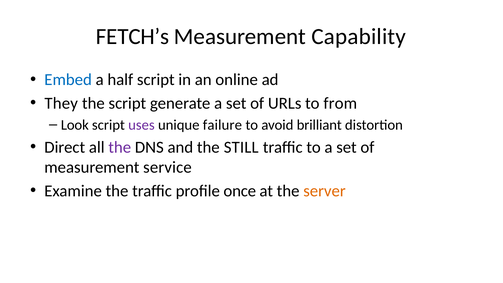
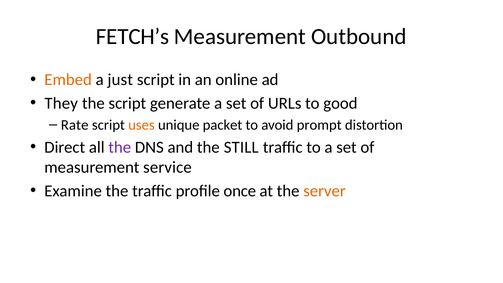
Capability: Capability -> Outbound (359, 36)
Embed colour: blue -> orange (68, 80)
half: half -> just (120, 80)
from: from -> good (340, 103)
Look: Look -> Rate (75, 125)
uses colour: purple -> orange (141, 125)
failure: failure -> packet (223, 125)
brilliant: brilliant -> prompt (319, 125)
